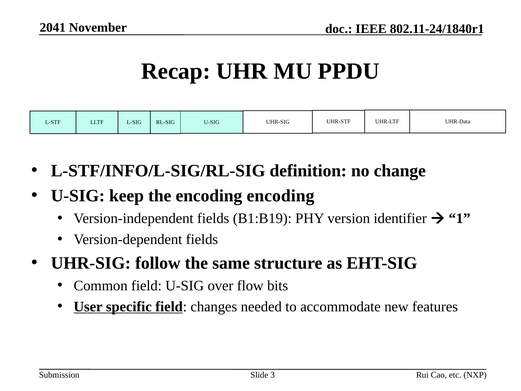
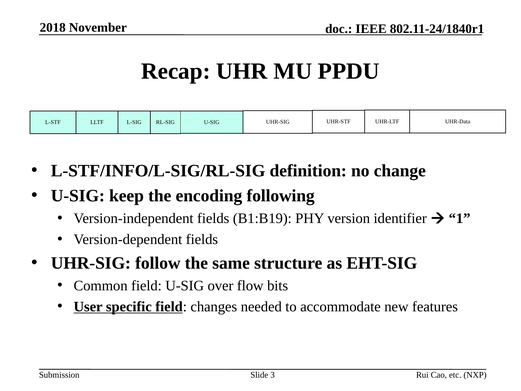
2041: 2041 -> 2018 (53, 28)
encoding encoding: encoding -> following (281, 196)
